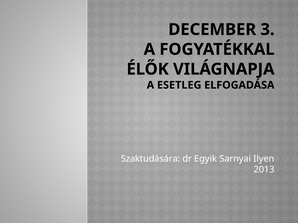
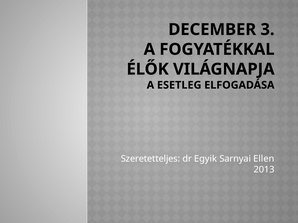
Szaktudására: Szaktudására -> Szeretetteljes (150, 159)
Ilyen: Ilyen -> Ellen (264, 159)
